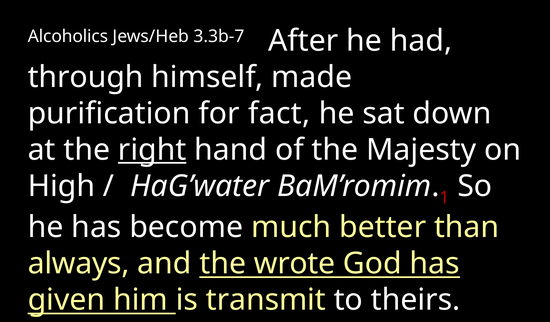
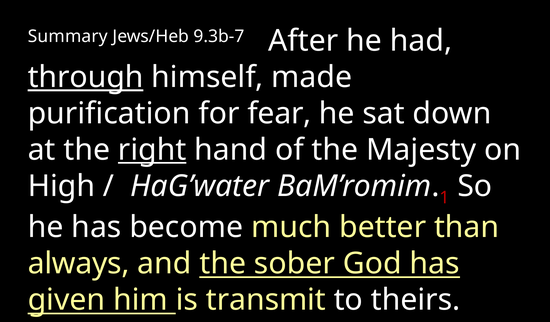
Alcoholics: Alcoholics -> Summary (68, 36)
3.3b-7: 3.3b-7 -> 9.3b-7 (219, 36)
through underline: none -> present (86, 77)
fact: fact -> fear (279, 114)
wrote: wrote -> sober (294, 264)
